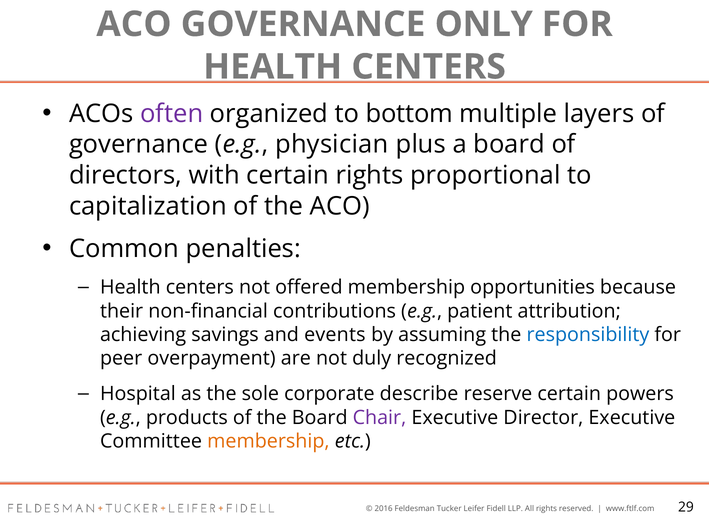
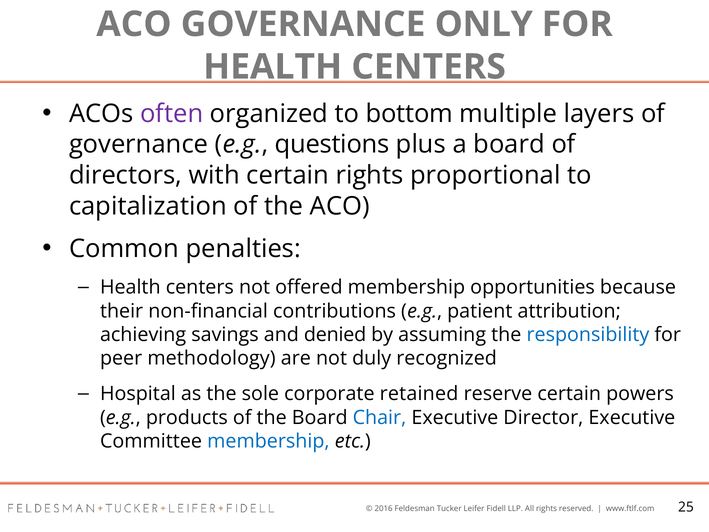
physician: physician -> questions (332, 144)
events: events -> denied (335, 335)
overpayment: overpayment -> methodology (212, 358)
describe: describe -> retained (419, 394)
Chair colour: purple -> blue (379, 417)
membership colour: orange -> blue (268, 441)
29: 29 -> 25 (686, 507)
